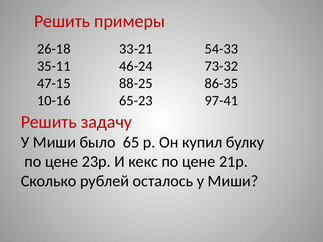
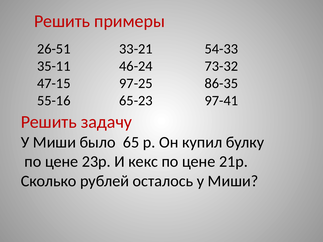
26-18: 26-18 -> 26-51 (54, 49)
88-25: 88-25 -> 97-25 (136, 84)
10-16: 10-16 -> 55-16 (54, 101)
